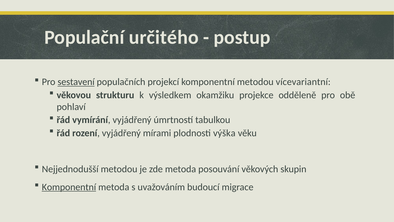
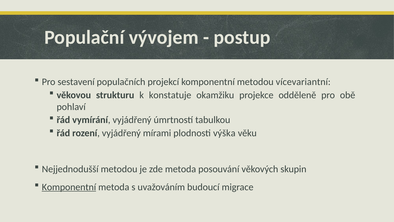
určitého: určitého -> vývojem (164, 37)
sestavení underline: present -> none (76, 82)
výsledkem: výsledkem -> konstatuje (170, 95)
